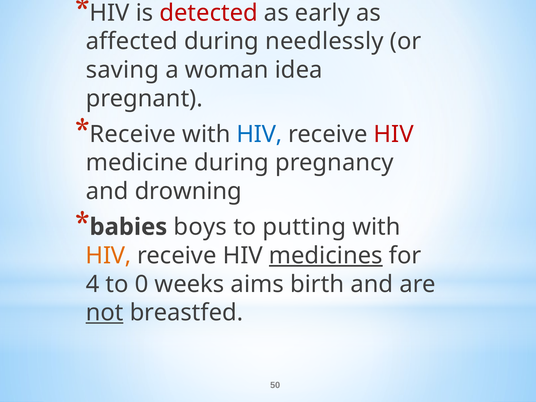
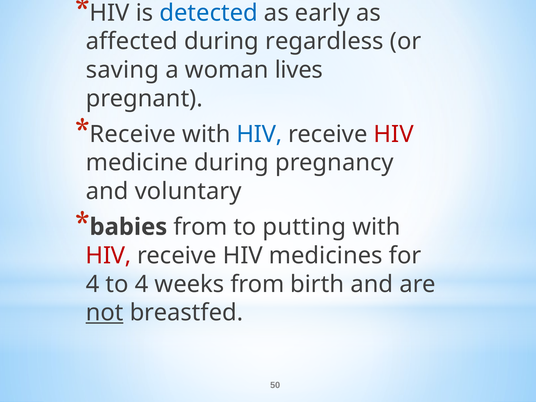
detected colour: red -> blue (209, 13)
needlessly: needlessly -> regardless (324, 41)
idea: idea -> lives (299, 70)
drowning: drowning -> voluntary (188, 191)
babies boys: boys -> from (200, 227)
HIV colour: orange -> red (109, 256)
medicines underline: present -> none (326, 256)
to 0: 0 -> 4 (142, 284)
weeks aims: aims -> from (257, 284)
